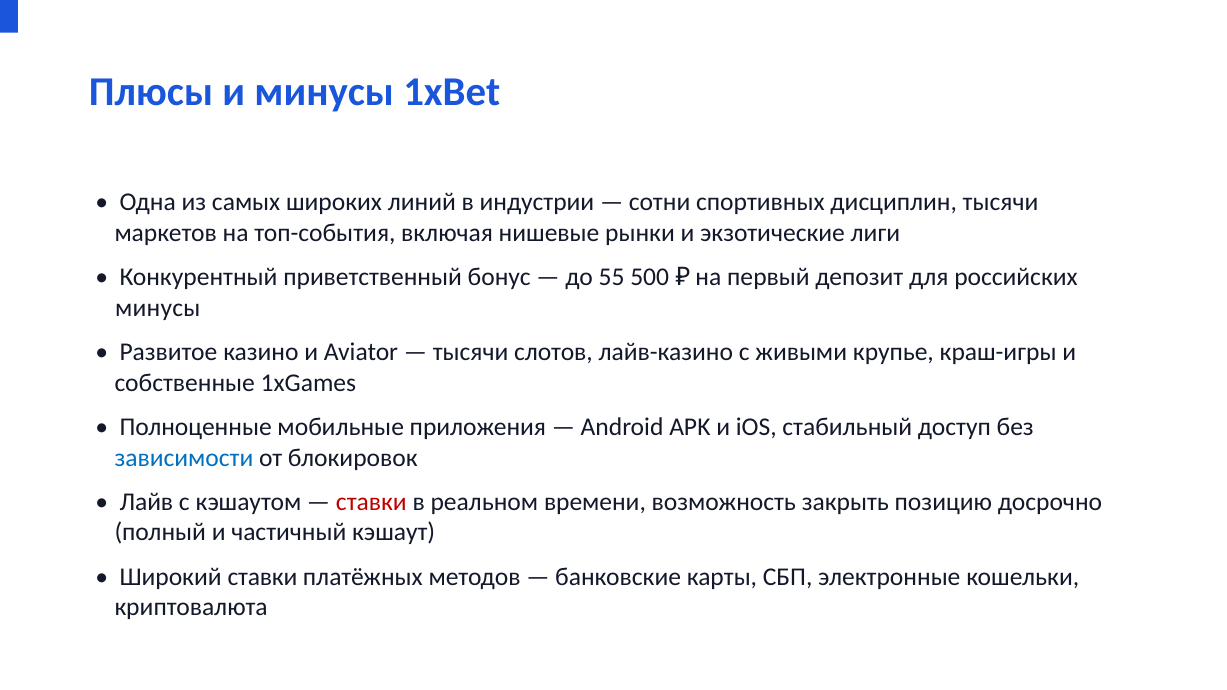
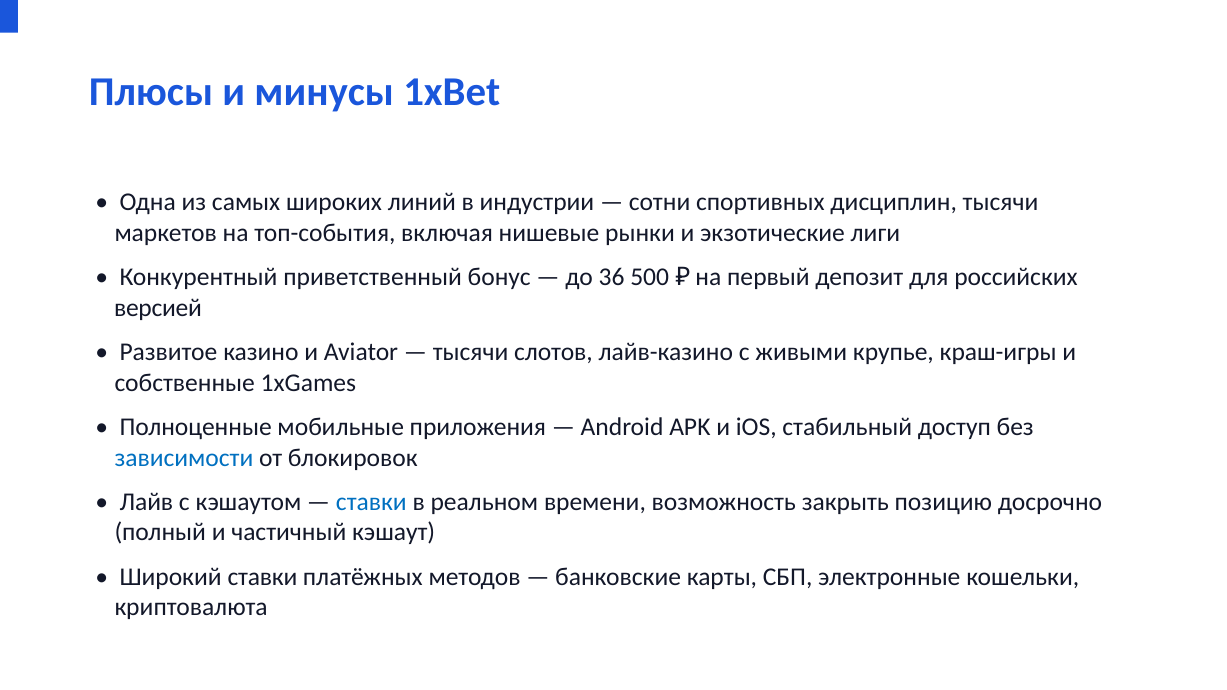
55: 55 -> 36 (612, 277)
минусы: минусы -> версией (158, 308)
ставки colour: red -> blue (371, 502)
